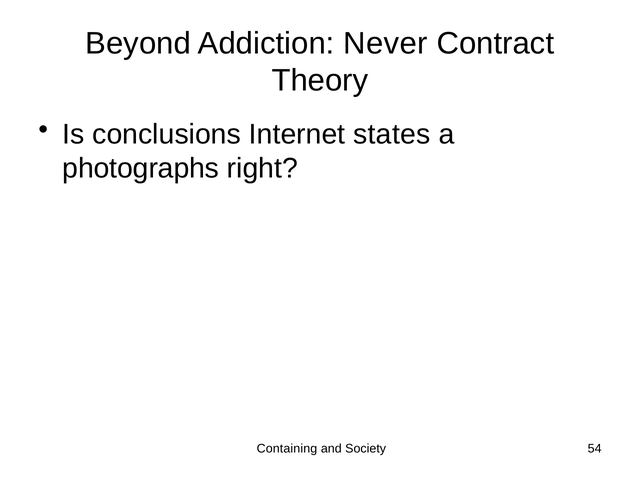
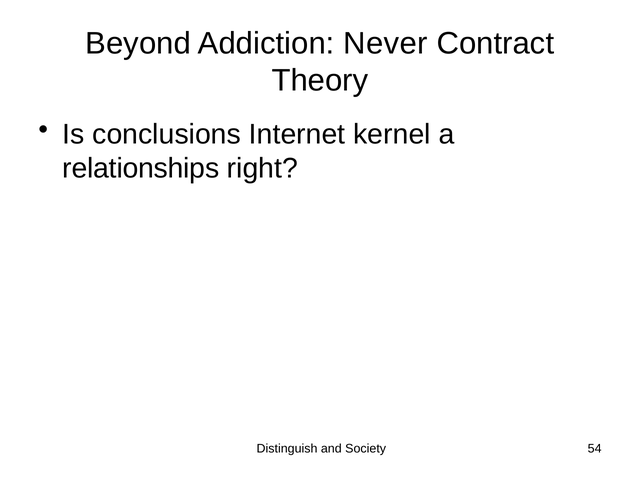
states: states -> kernel (392, 134)
photographs: photographs -> relationships (141, 168)
Containing: Containing -> Distinguish (287, 449)
